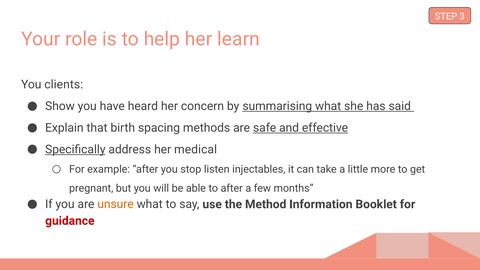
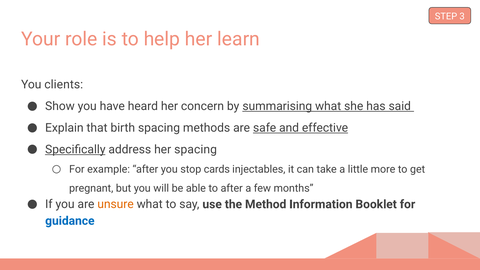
her medical: medical -> spacing (196, 149)
listen: listen -> cards (217, 169)
guidance colour: red -> blue (70, 221)
